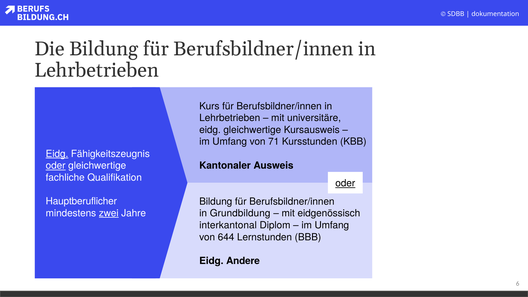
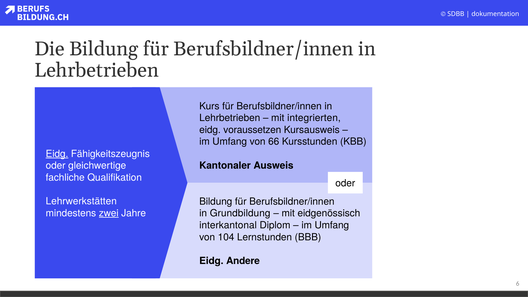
universitäre: universitäre -> integrierten (314, 118)
eidg gleichwertige: gleichwertige -> voraussetzen (252, 130)
71: 71 -> 66 (274, 142)
oder underline: present -> none (56, 166)
oder underline: present -> none (345, 183)
Hauptberuflicher: Hauptberuflicher -> Lehrwerkstätten (81, 201)
644: 644 -> 104 (226, 237)
